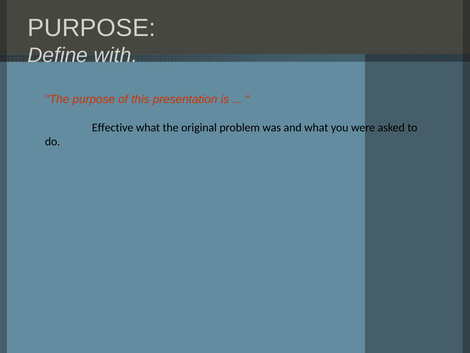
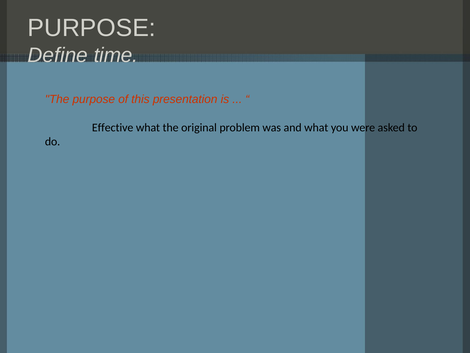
with: with -> time (116, 55)
